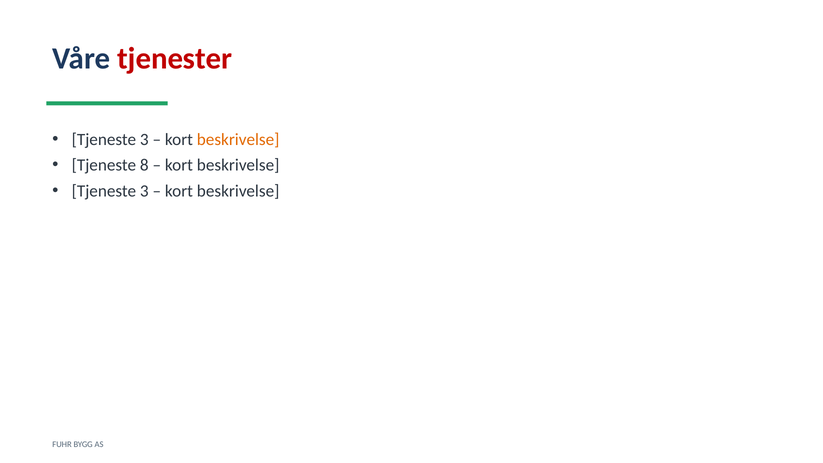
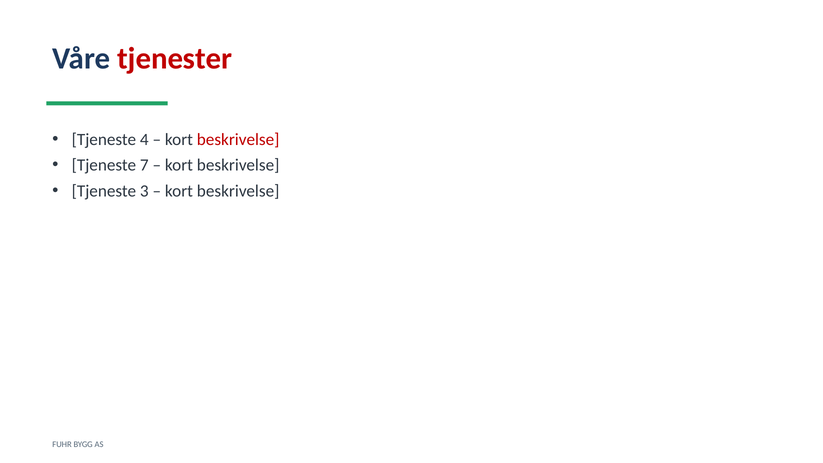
3: 3 -> 4 (144, 139)
beskrivelse colour: orange -> red (238, 139)
8: 8 -> 7 (144, 165)
